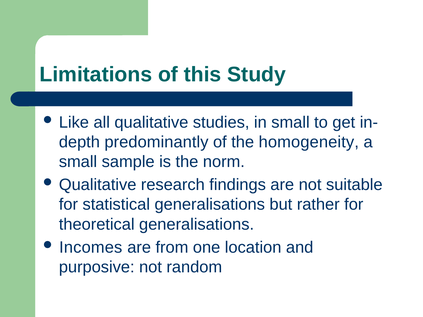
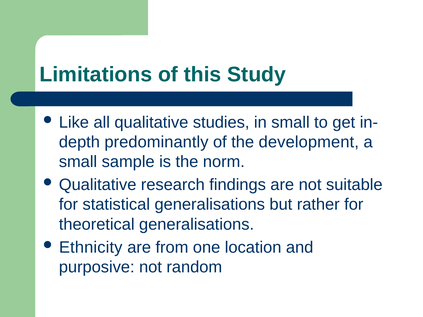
homogeneity: homogeneity -> development (309, 142)
Incomes: Incomes -> Ethnicity (91, 248)
